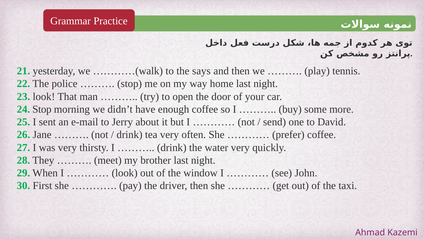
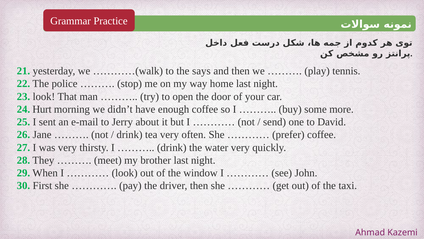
24 Stop: Stop -> Hurt (42, 109)
